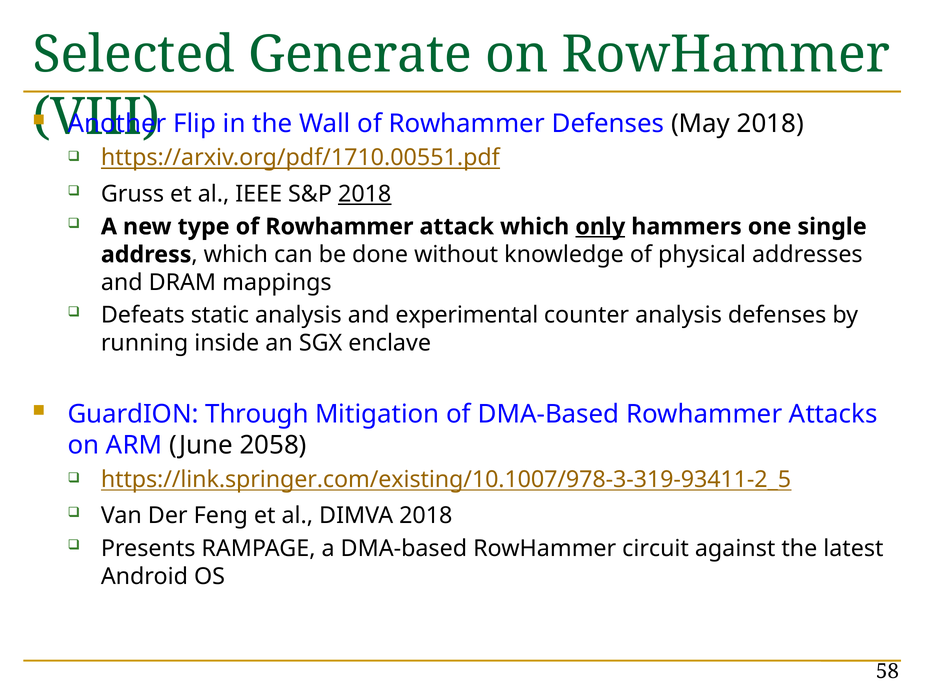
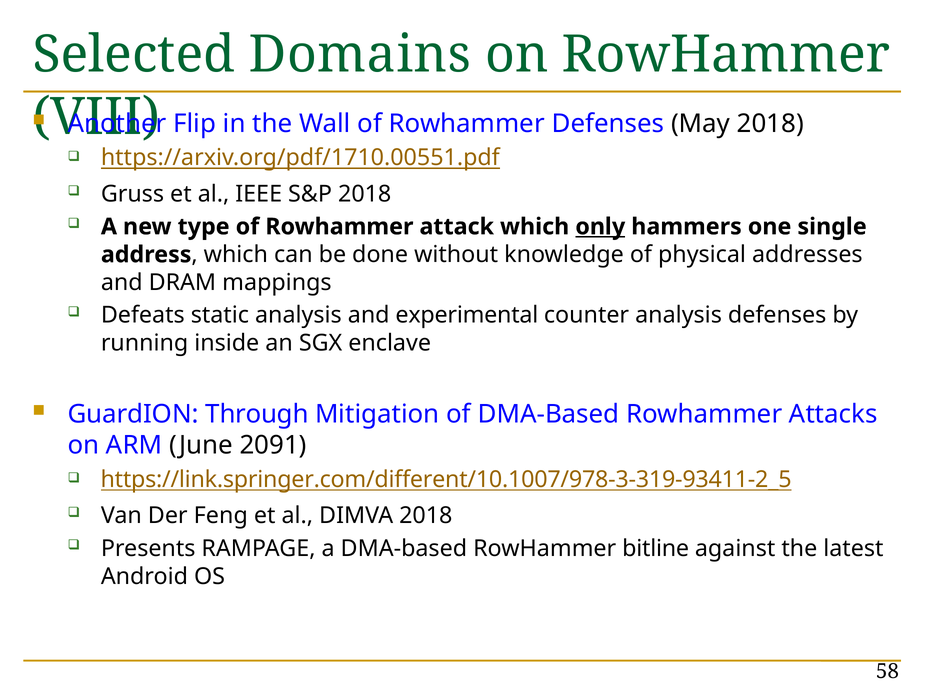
Generate: Generate -> Domains (360, 55)
2018 underline: present -> none (365, 194)
2058: 2058 -> 2091 (273, 445)
https://link.springer.com/existing/10.1007/978-3-319-93411-2_5: https://link.springer.com/existing/10.1007/978-3-319-93411-2_5 -> https://link.springer.com/different/10.1007/978-3-319-93411-2_5 (446, 479)
circuit: circuit -> bitline (656, 548)
